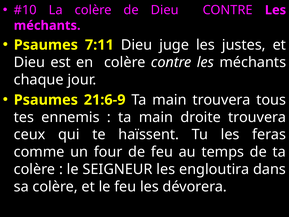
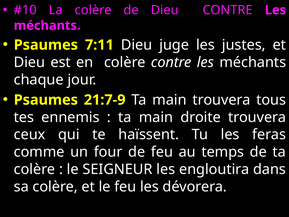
21:6-9: 21:6-9 -> 21:7-9 (105, 100)
